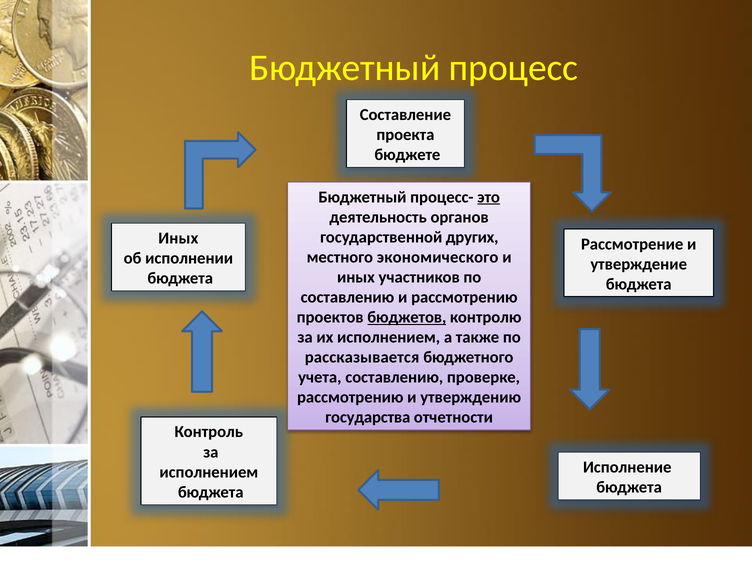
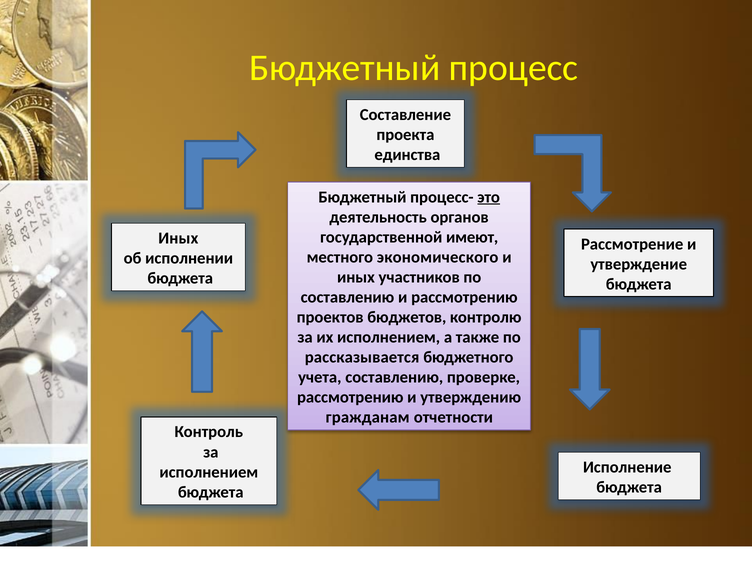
бюджете: бюджете -> единства (407, 155)
других: других -> имеют (472, 237)
бюджетов underline: present -> none (407, 317)
государства: государства -> гражданам (368, 417)
